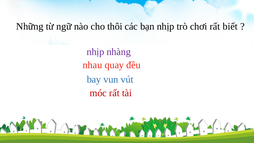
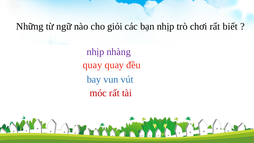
thôi: thôi -> giỏi (115, 26)
nhau: nhau -> quay (92, 65)
